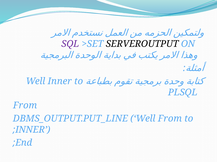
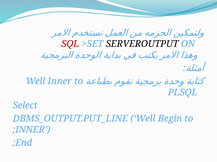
SQL colour: purple -> red (70, 44)
From: From -> Select (25, 106)
Well From: From -> Begin (170, 119)
